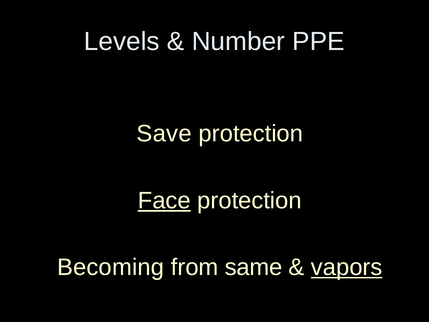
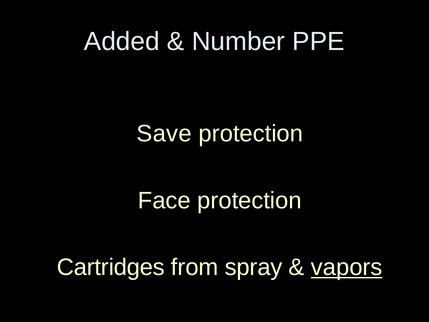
Levels: Levels -> Added (122, 42)
Face underline: present -> none (164, 200)
Becoming: Becoming -> Cartridges (111, 267)
same: same -> spray (254, 267)
